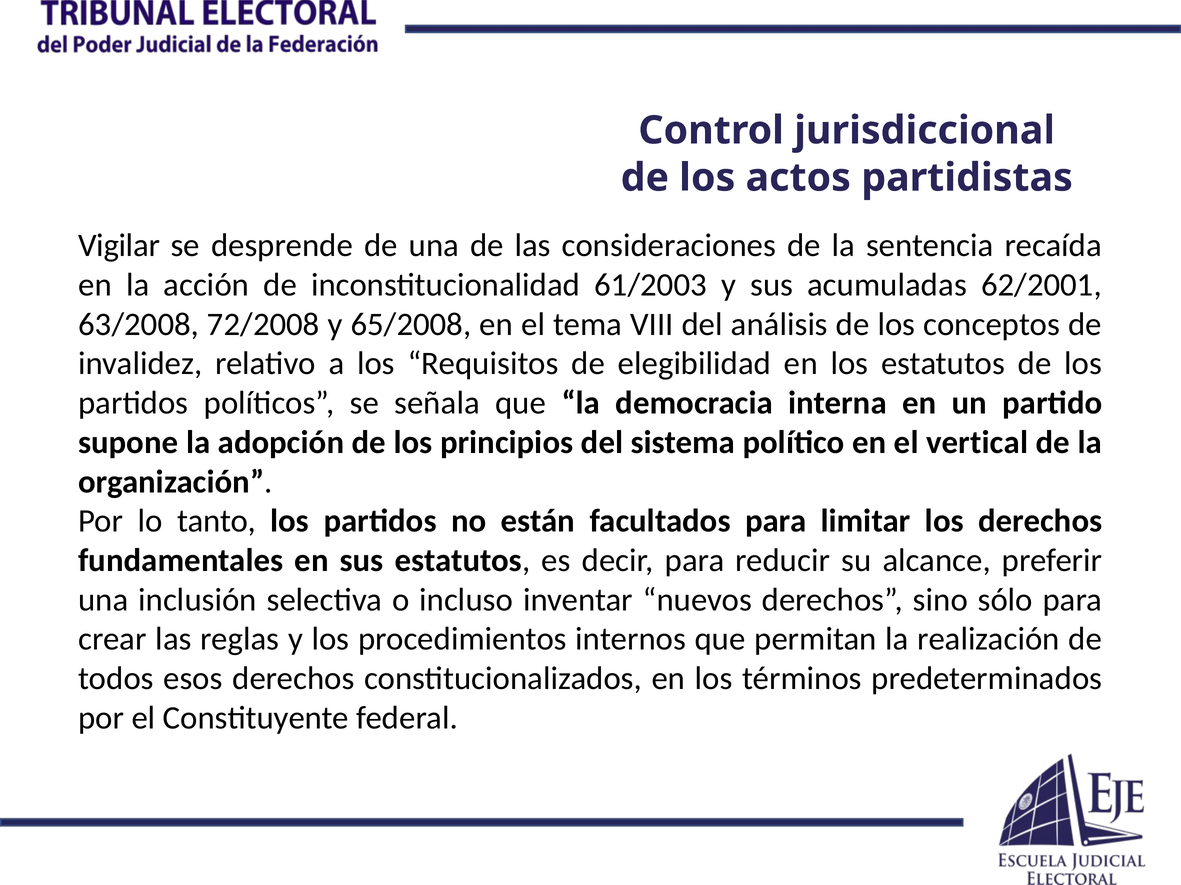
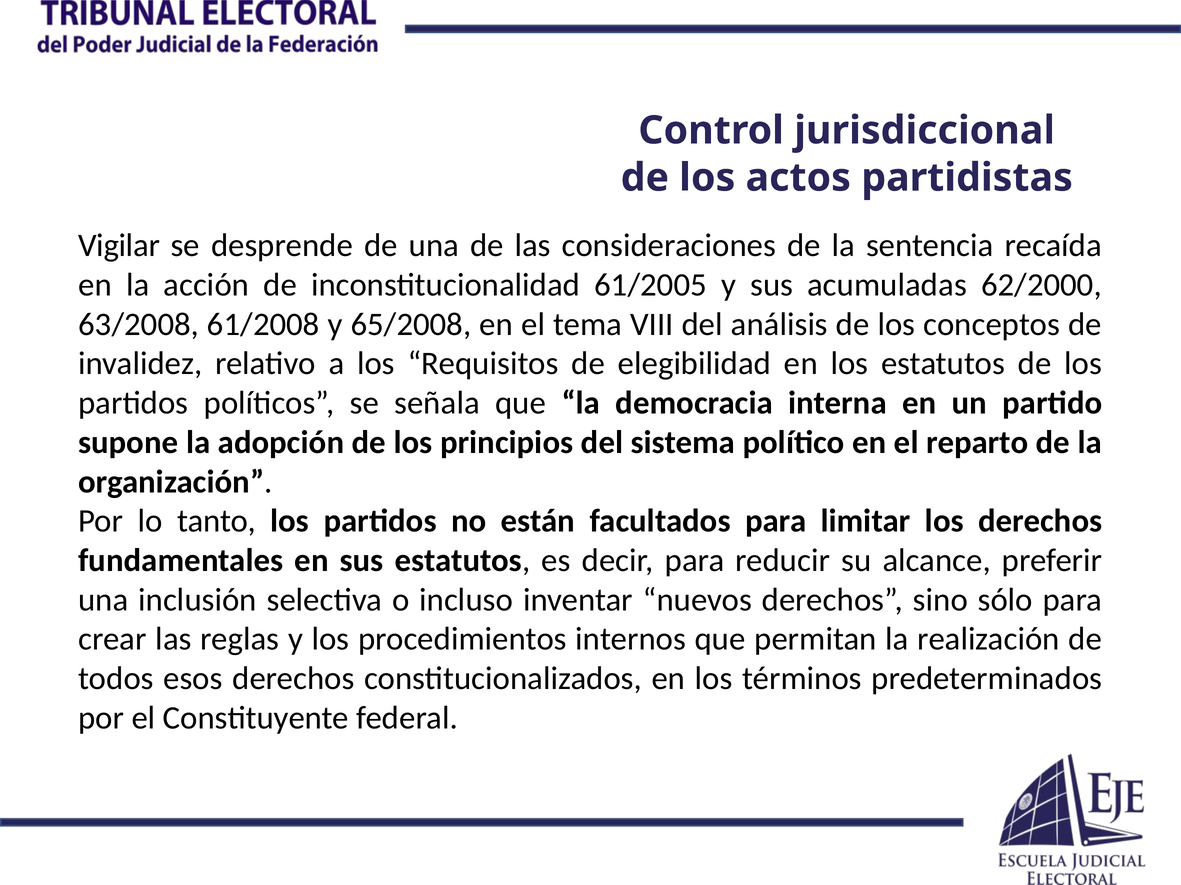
61/2003: 61/2003 -> 61/2005 (651, 285)
62/2001: 62/2001 -> 62/2000 (1041, 285)
72/2008: 72/2008 -> 61/2008 (263, 325)
vertical: vertical -> reparto (977, 443)
